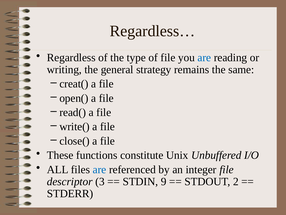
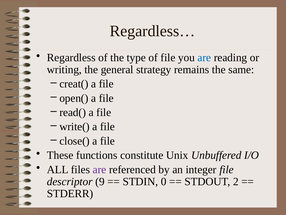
are colour: blue -> purple (99, 169)
3: 3 -> 9 (100, 181)
9: 9 -> 0 (164, 181)
